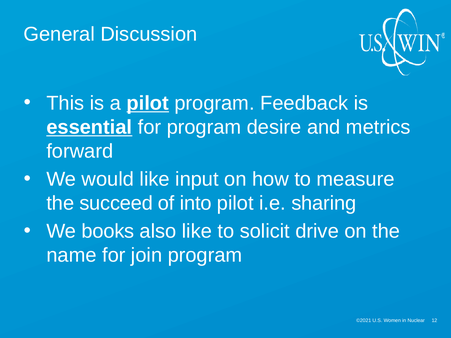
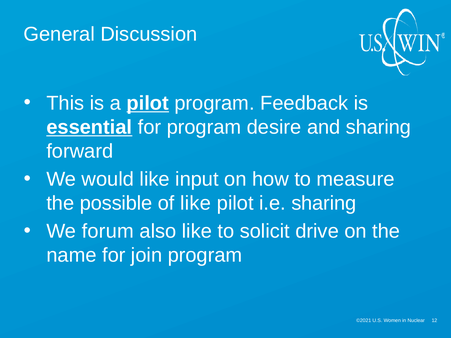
and metrics: metrics -> sharing (378, 127)
succeed: succeed -> possible (116, 203)
of into: into -> like (196, 203)
books: books -> forum (108, 231)
